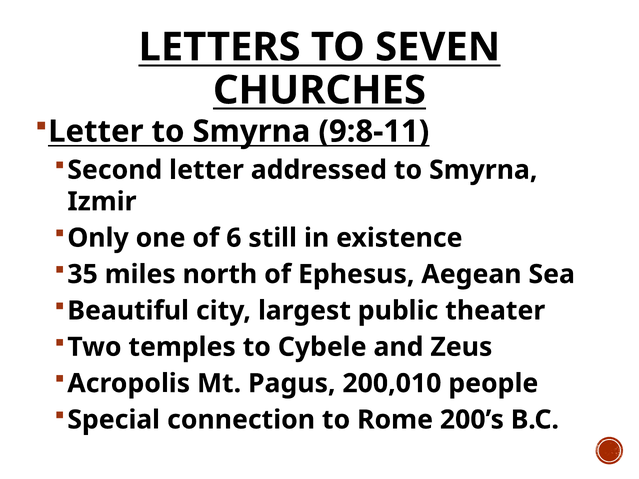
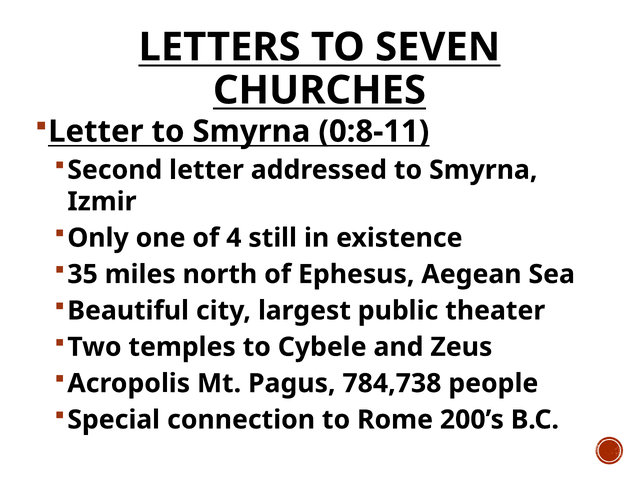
9:8-11: 9:8-11 -> 0:8-11 (374, 132)
6: 6 -> 4 (234, 238)
200,010: 200,010 -> 784,738 (392, 384)
